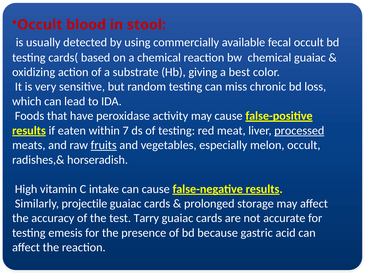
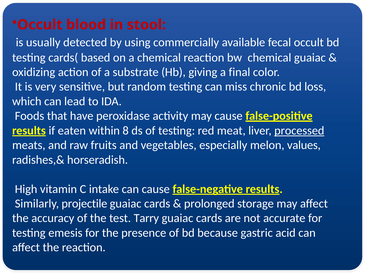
best: best -> final (239, 72)
7: 7 -> 8 (126, 130)
fruits underline: present -> none (104, 145)
melon occult: occult -> values (304, 145)
